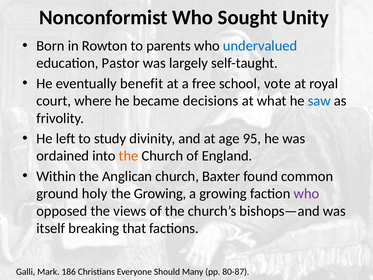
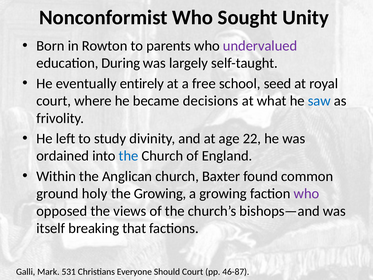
undervalued colour: blue -> purple (260, 46)
Pastor: Pastor -> During (121, 63)
benefit: benefit -> entirely (142, 83)
vote: vote -> seed (278, 83)
95: 95 -> 22 (252, 138)
the colour: orange -> blue (129, 156)
186: 186 -> 531 (69, 272)
Should Many: Many -> Court (193, 272)
80-87: 80-87 -> 46-87 (236, 272)
